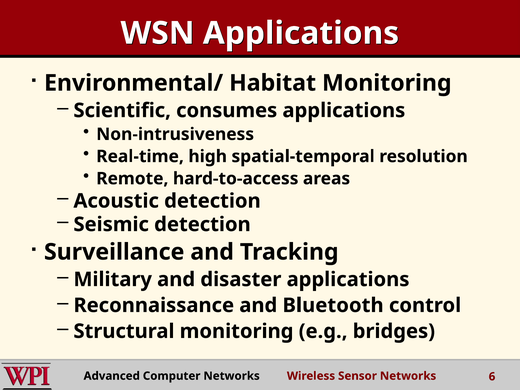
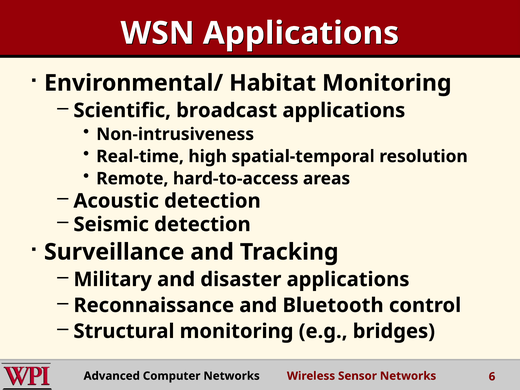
consumes: consumes -> broadcast (227, 110)
